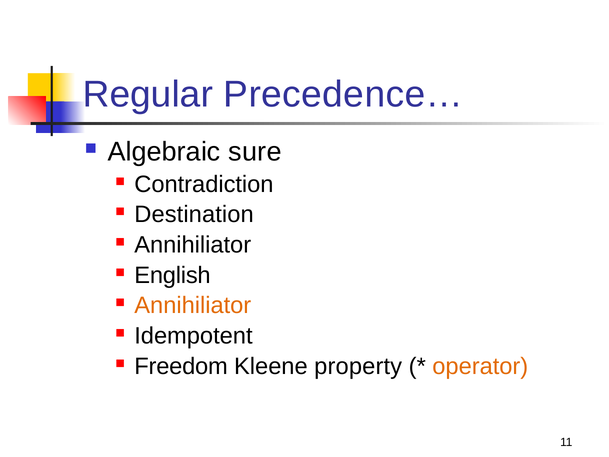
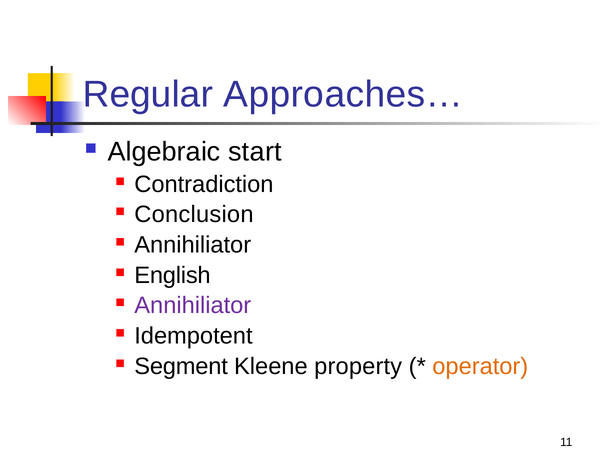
Precedence…: Precedence… -> Approaches… (343, 94)
sure: sure -> start (255, 152)
Destination: Destination -> Conclusion (194, 214)
Annihiliator colour: orange -> purple (193, 305)
Freedom: Freedom -> Segment (181, 366)
